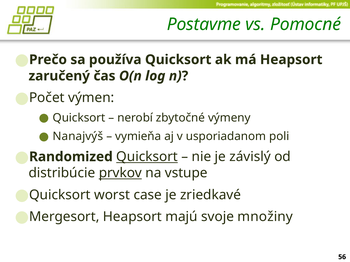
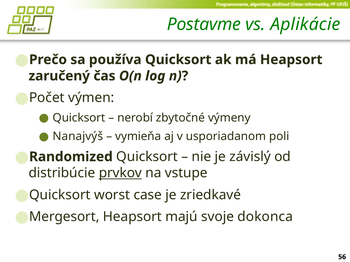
Pomocné: Pomocné -> Aplikácie (305, 24)
Quicksort underline: present -> none (147, 157)
množiny: množiny -> dokonca (265, 217)
